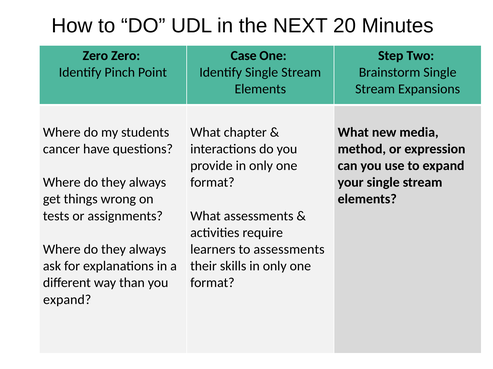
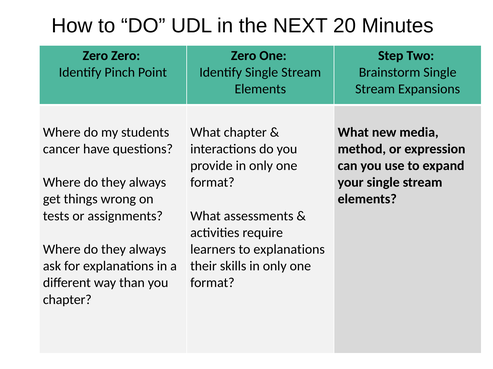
Case: Case -> Zero (244, 56)
to assessments: assessments -> explanations (289, 250)
expand: expand -> chapter (67, 300)
